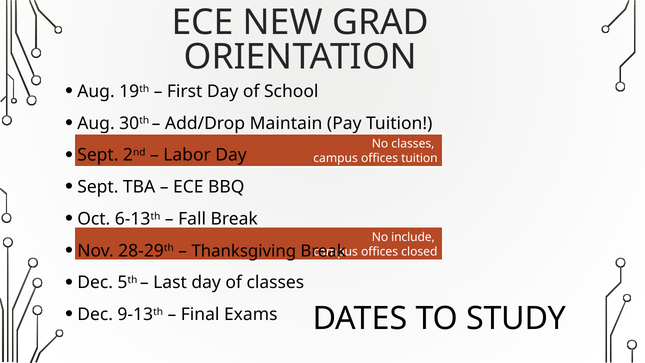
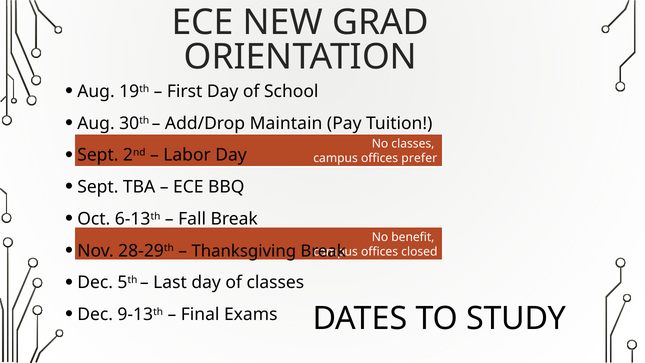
offices tuition: tuition -> prefer (419, 158)
include: include -> benefit (413, 237)
